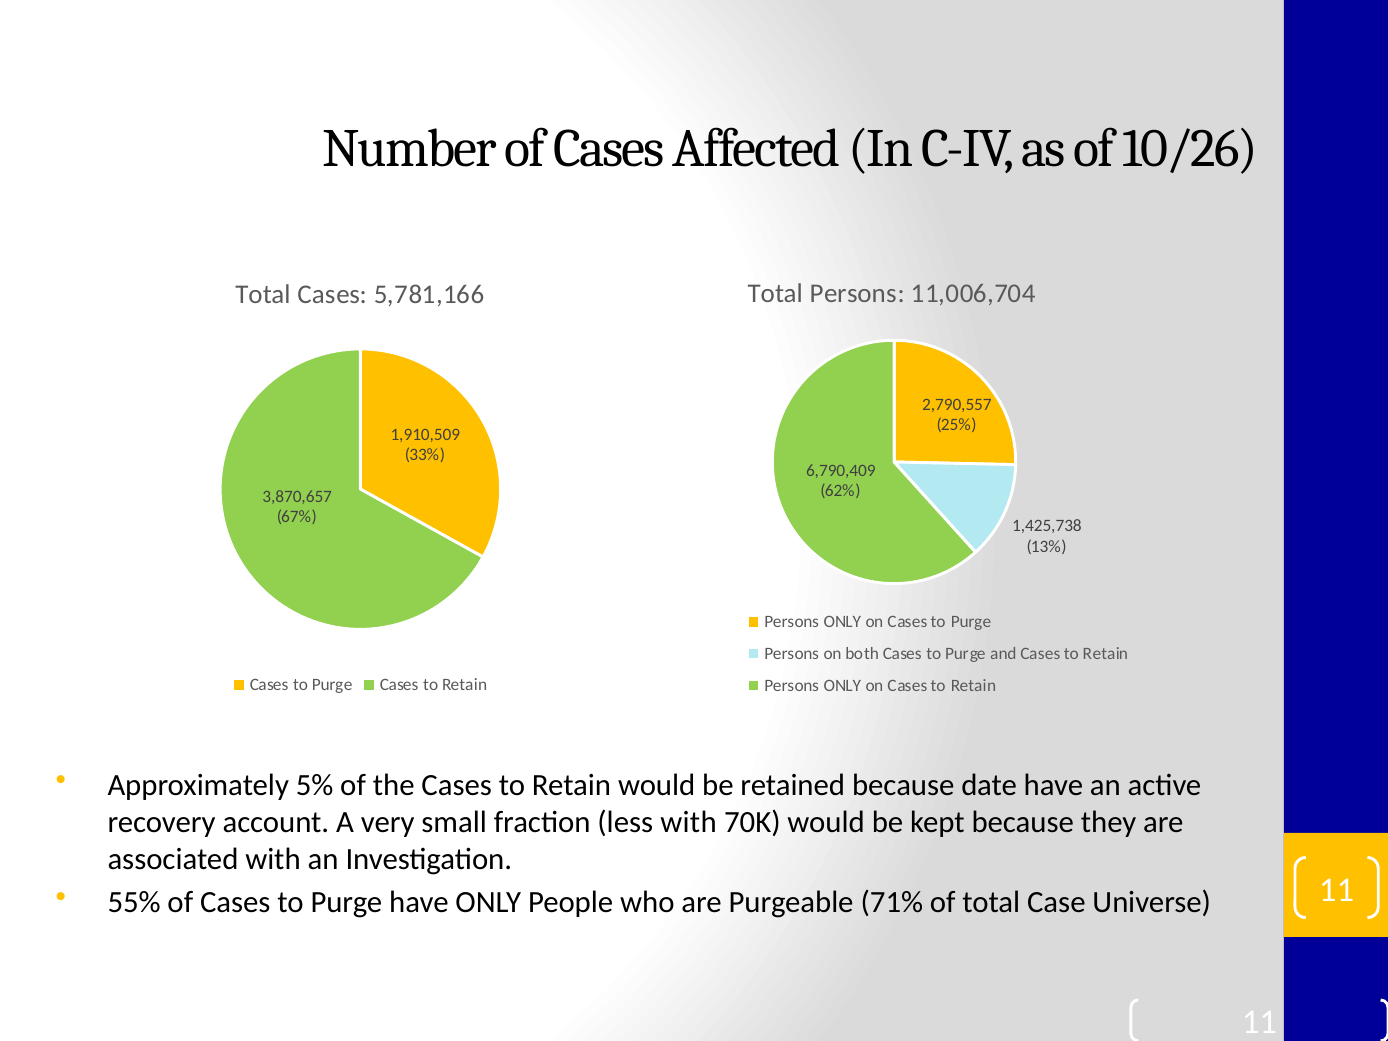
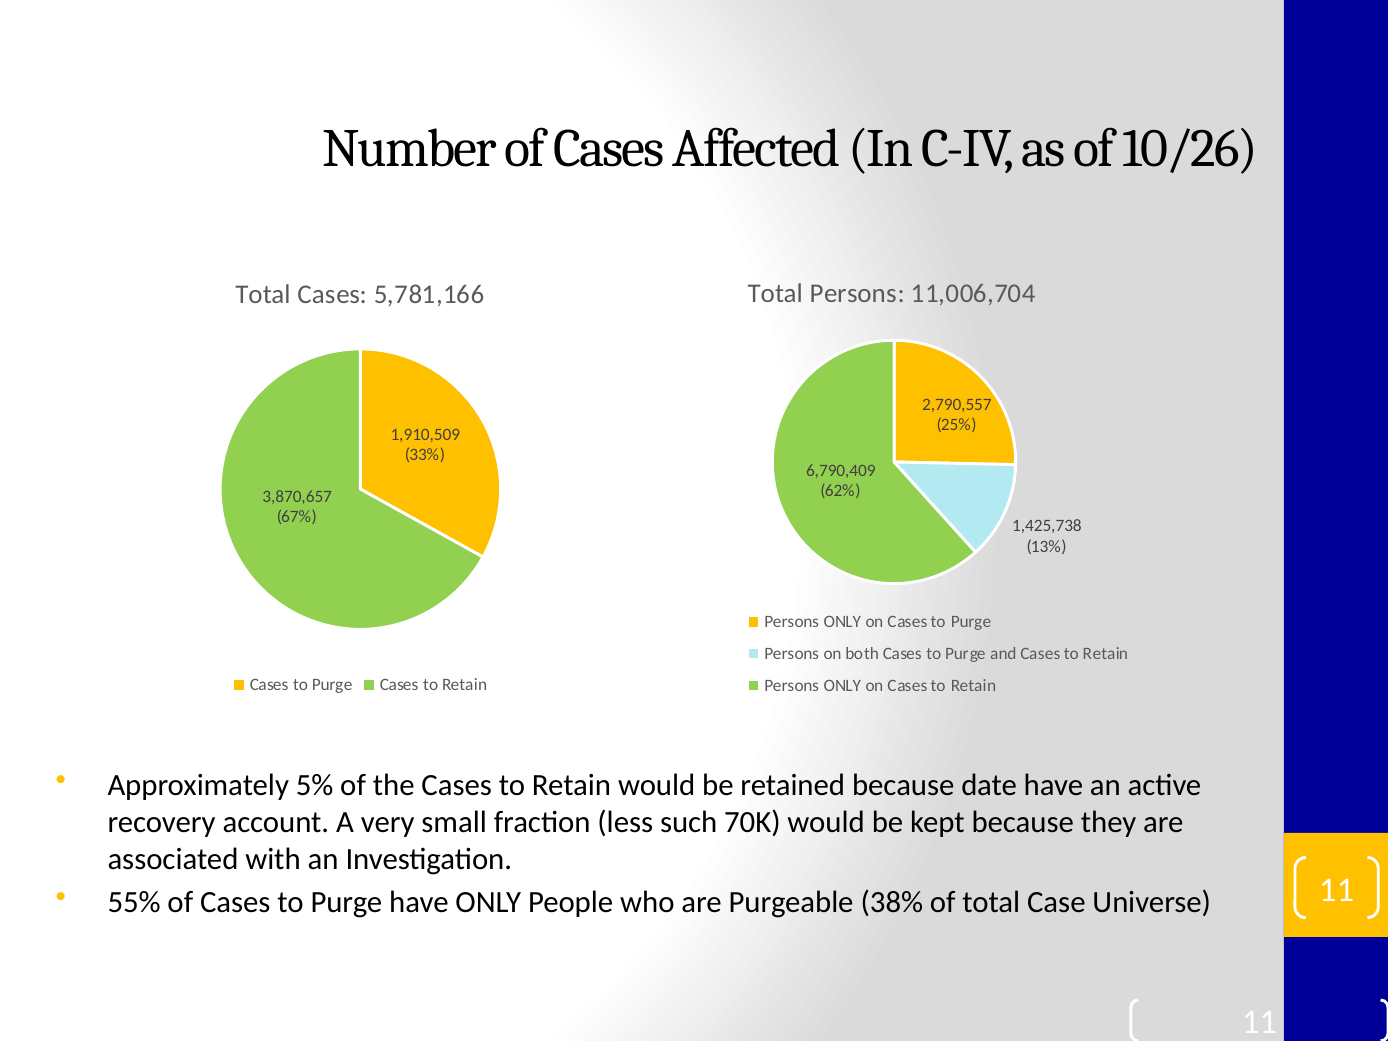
less with: with -> such (689, 822)
71%: 71% -> 38% (892, 902)
